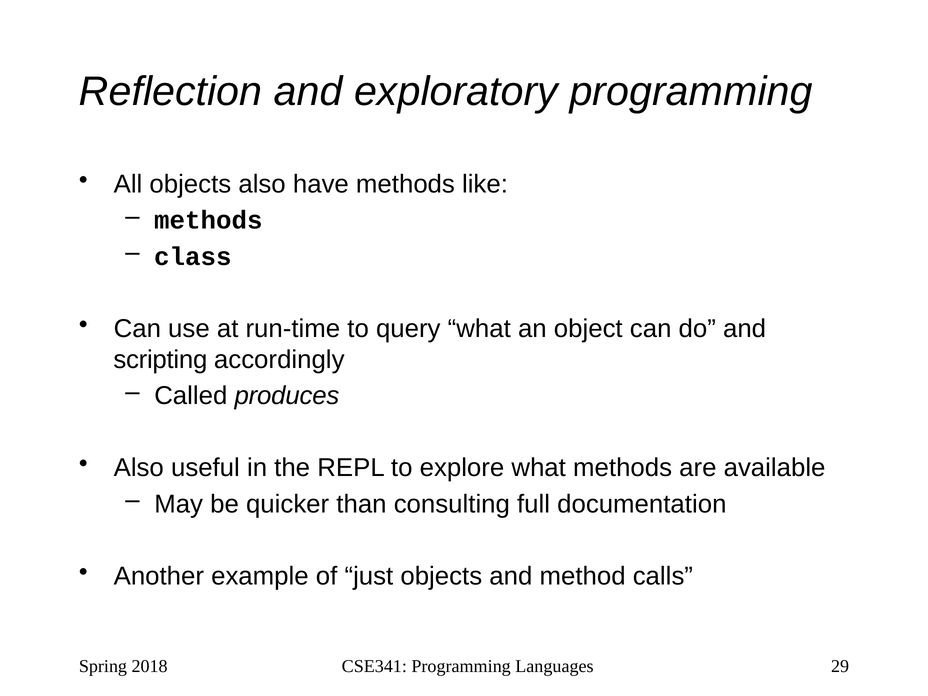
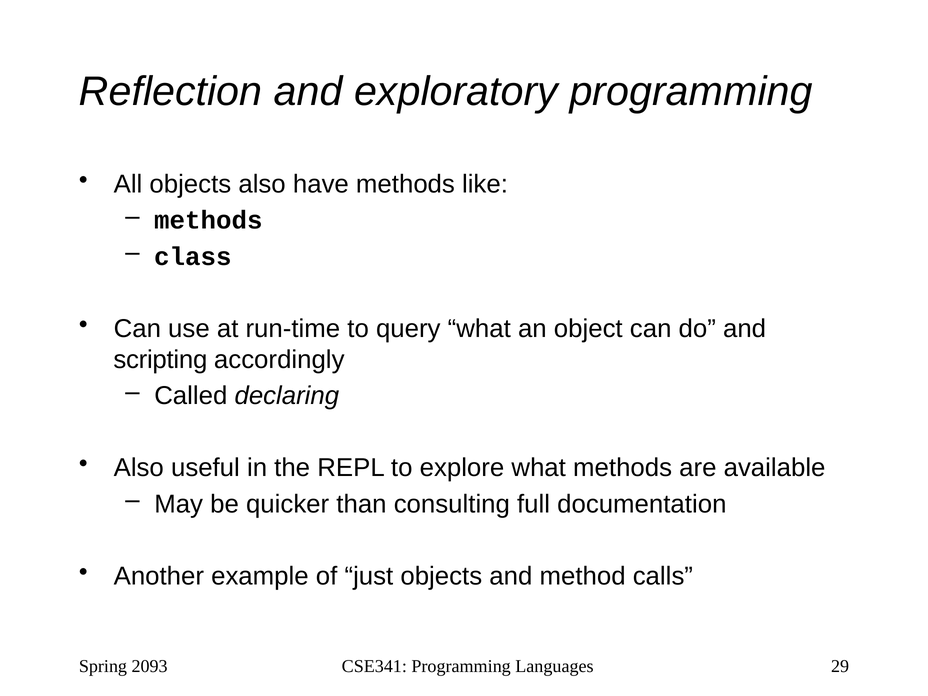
produces: produces -> declaring (287, 396)
2018: 2018 -> 2093 (150, 666)
